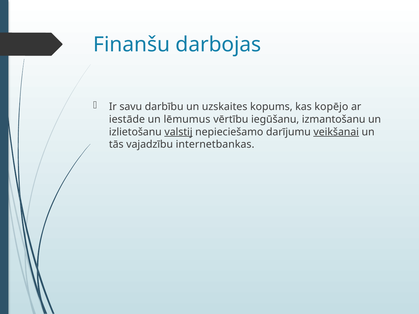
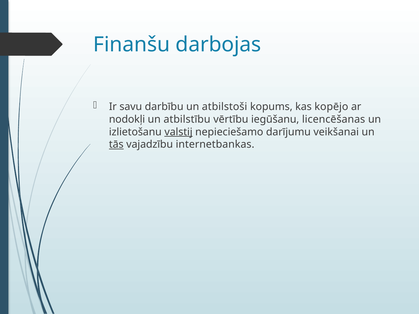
uzskaites: uzskaites -> atbilstoši (225, 107)
iestāde: iestāde -> nodokļi (127, 119)
lēmumus: lēmumus -> atbilstību (187, 119)
izmantošanu: izmantošanu -> licencēšanas (334, 119)
veikšanai underline: present -> none (336, 132)
tās underline: none -> present (116, 145)
